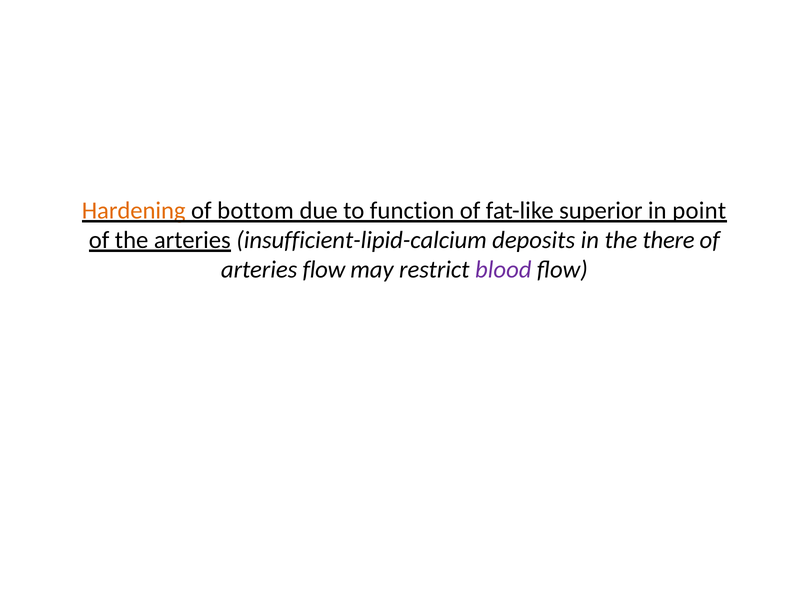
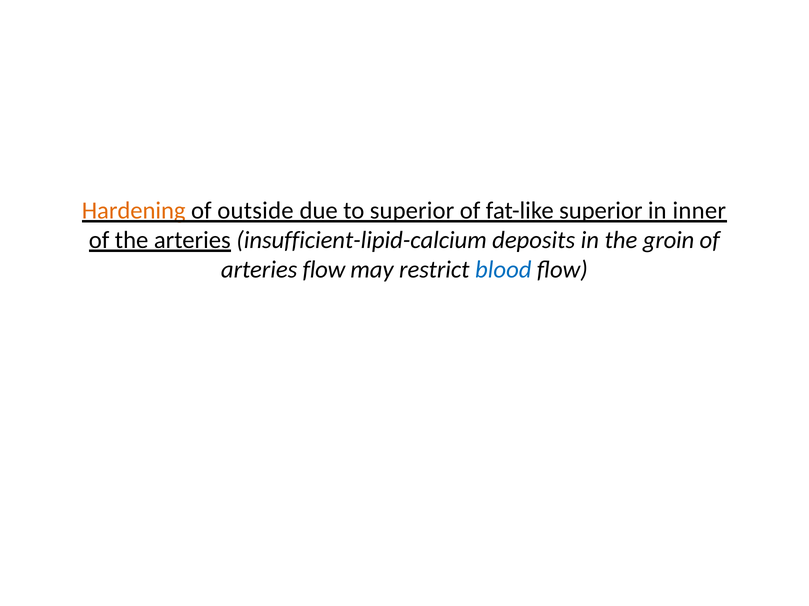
bottom: bottom -> outside (255, 211)
to function: function -> superior (412, 211)
point: point -> inner (699, 211)
there: there -> groin (669, 240)
blood colour: purple -> blue (503, 270)
